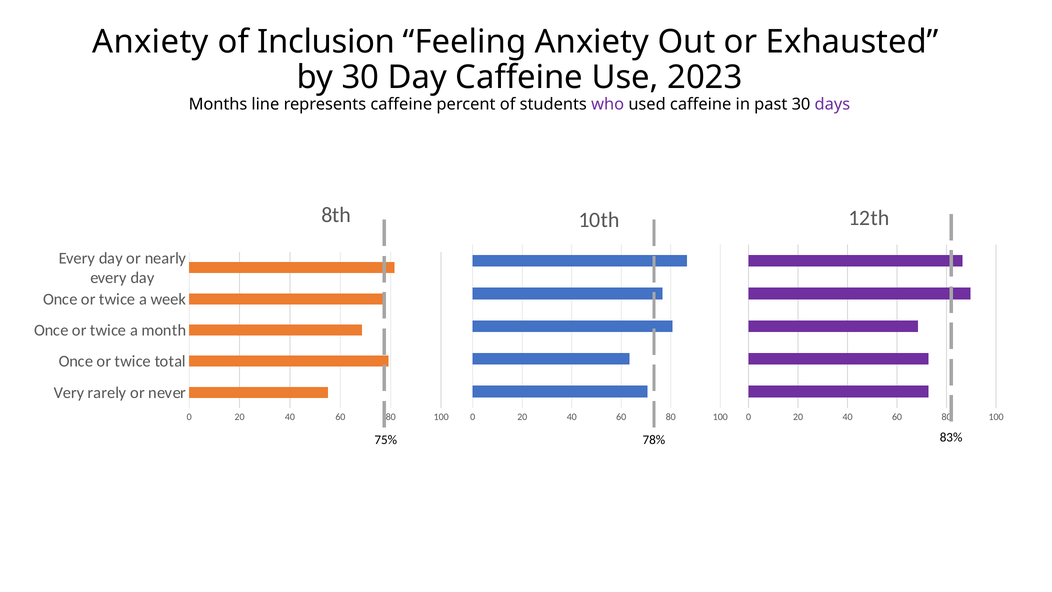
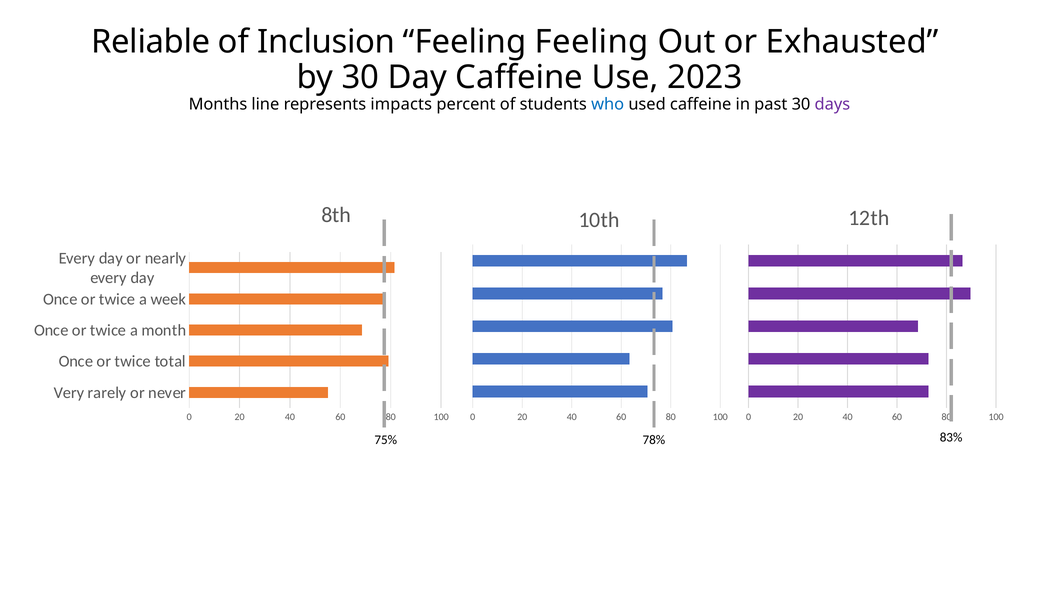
Anxiety: Anxiety -> Reliable (151, 42)
Feeling Anxiety: Anxiety -> Feeling (592, 42)
represents caffeine: caffeine -> impacts (401, 104)
who colour: purple -> blue (608, 104)
